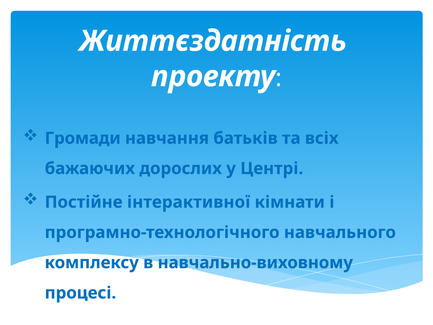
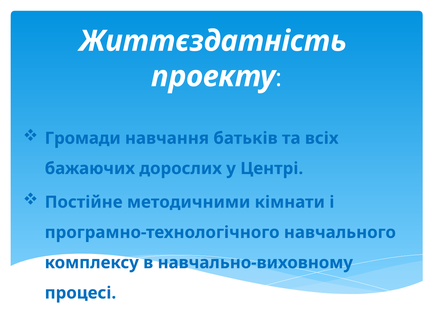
інтерактивної: інтерактивної -> методичними (189, 202)
